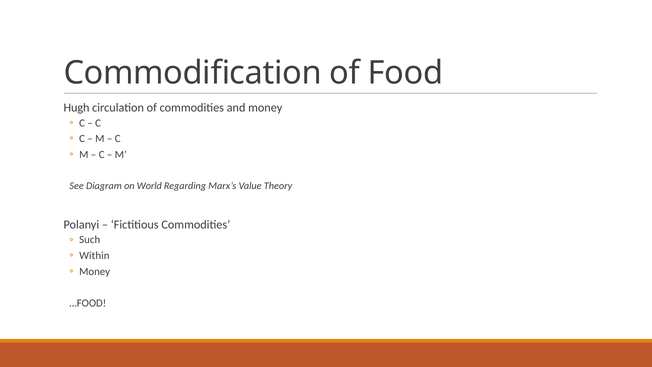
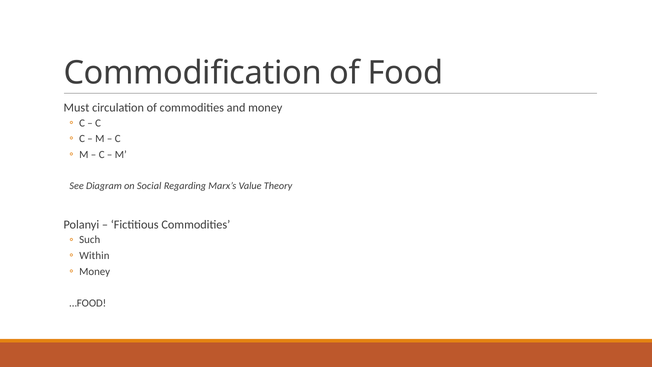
Hugh: Hugh -> Must (76, 108)
World: World -> Social (149, 186)
